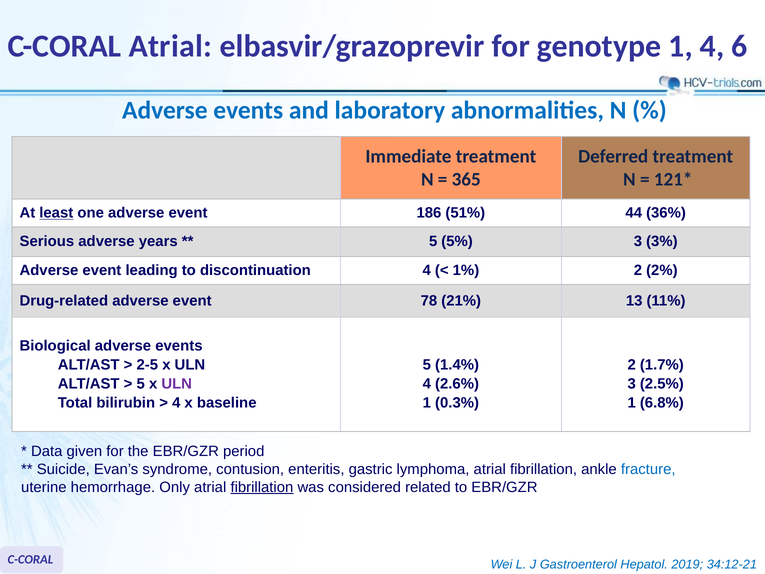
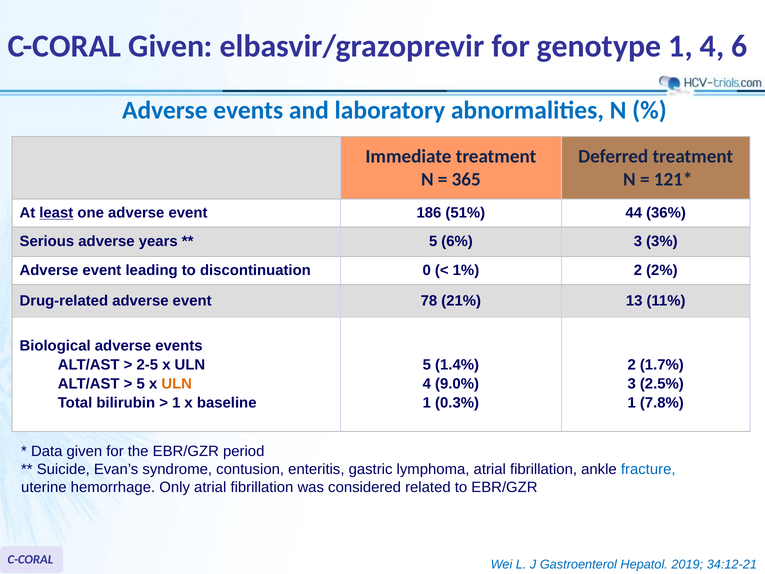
C-CORAL Atrial: Atrial -> Given (171, 46)
5%: 5% -> 6% (457, 241)
discontinuation 4: 4 -> 0 (427, 270)
ULN colour: purple -> orange (177, 384)
2.6%: 2.6% -> 9.0% (457, 384)
4: 4 -> 1 (176, 402)
6.8%: 6.8% -> 7.8% (662, 402)
fibrillation underline: present -> none (262, 487)
